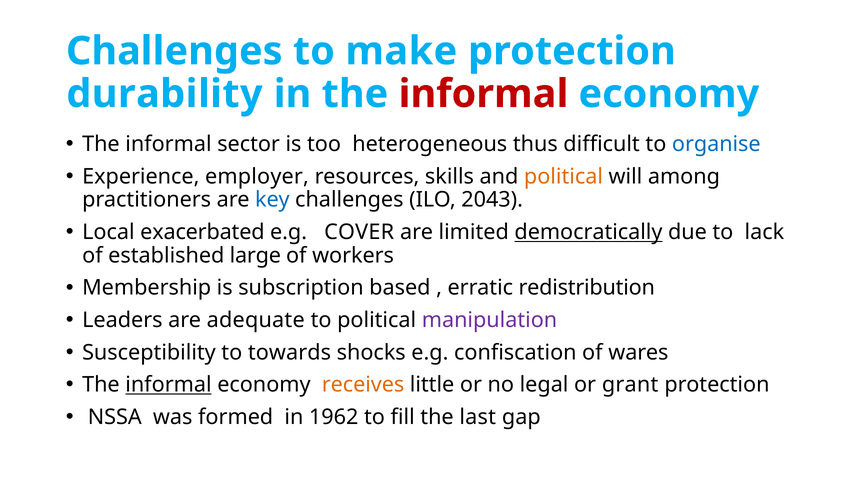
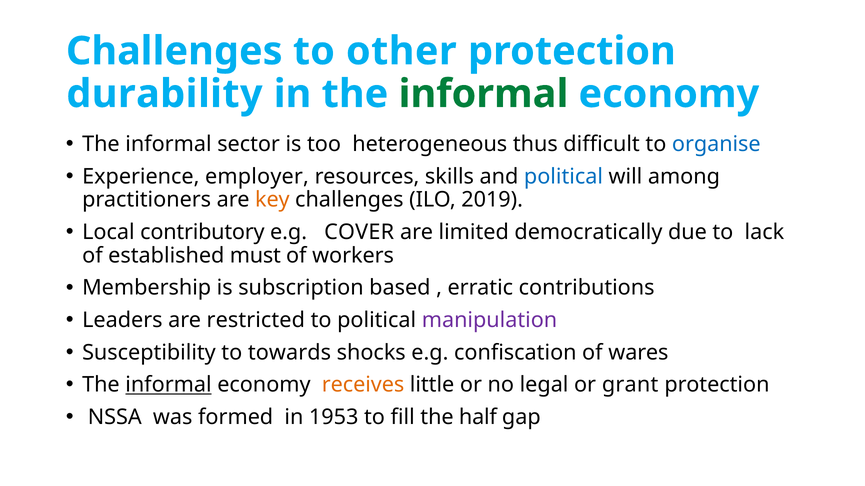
make: make -> other (401, 51)
informal colour: red -> green (483, 94)
political colour: orange -> blue (563, 177)
key colour: blue -> orange (272, 200)
2043: 2043 -> 2019 (492, 200)
exacerbated: exacerbated -> contributory (202, 232)
democratically underline: present -> none (588, 232)
large: large -> must (255, 256)
redistribution: redistribution -> contributions (587, 288)
adequate: adequate -> restricted (256, 320)
1962: 1962 -> 1953 (334, 418)
last: last -> half (478, 418)
